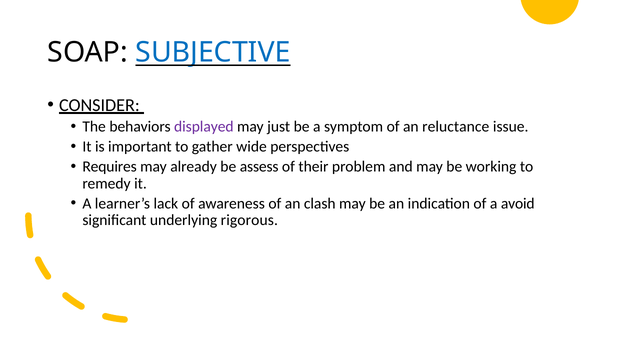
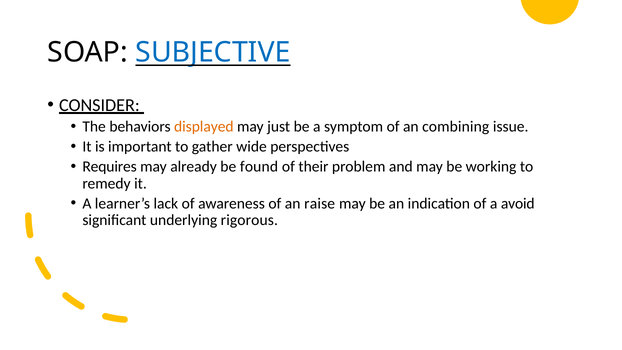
displayed colour: purple -> orange (204, 127)
reluctance: reluctance -> combining (456, 127)
assess: assess -> found (259, 167)
clash: clash -> raise (320, 203)
